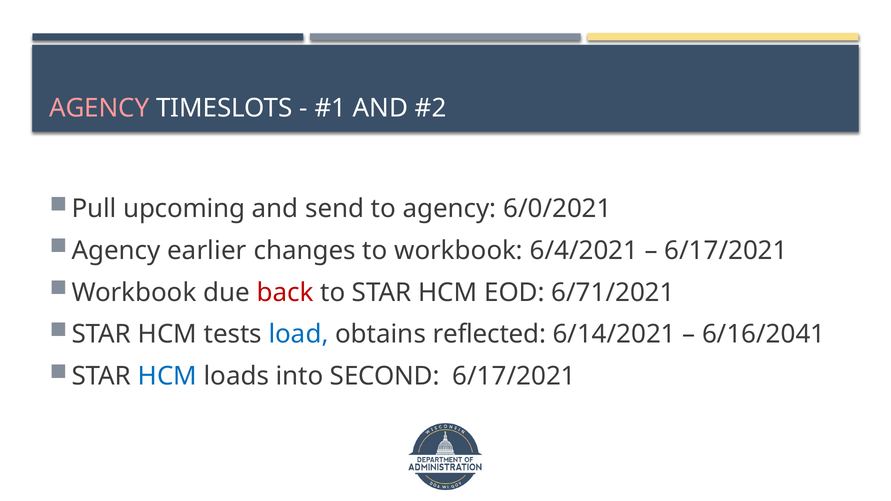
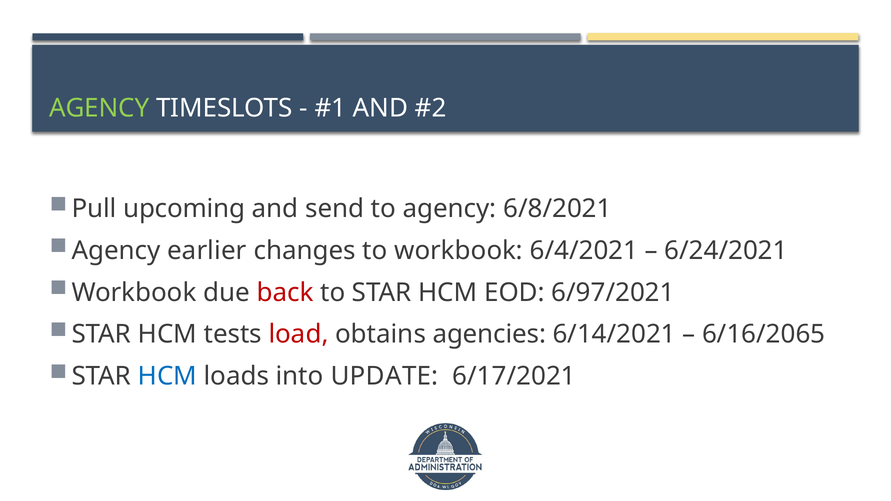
AGENCY colour: pink -> light green (99, 108)
6/0/2021: 6/0/2021 -> 6/8/2021 (557, 209)
6/17/2021: 6/17/2021 -> 6/24/2021 (726, 251)
6/71/2021: 6/71/2021 -> 6/97/2021 (613, 293)
load colour: blue -> red (299, 335)
reflected: reflected -> agencies (489, 335)
6/16/2041: 6/16/2041 -> 6/16/2065 (764, 335)
SECOND: SECOND -> UPDATE (385, 376)
